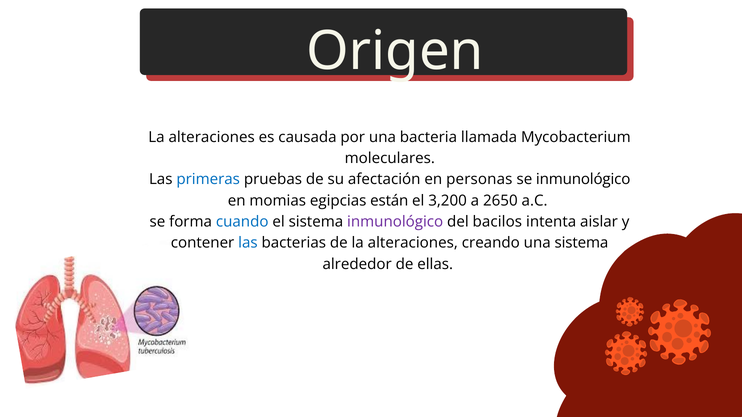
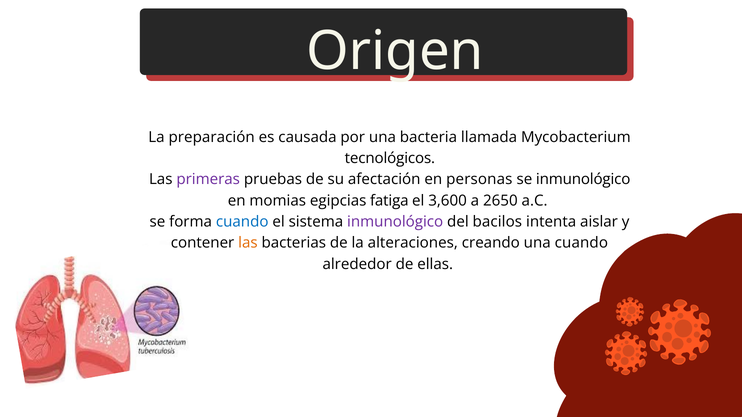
alteraciones: alteraciones -> preparación (212, 137)
moleculares: moleculares -> tecnológicos (390, 158)
primeras colour: blue -> purple (208, 180)
están: están -> fatiga (389, 201)
3,200: 3,200 -> 3,600 (448, 201)
las colour: blue -> orange (248, 243)
una sistema: sistema -> cuando (581, 243)
